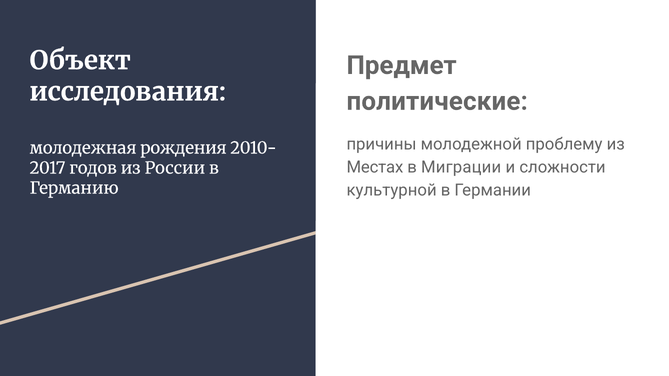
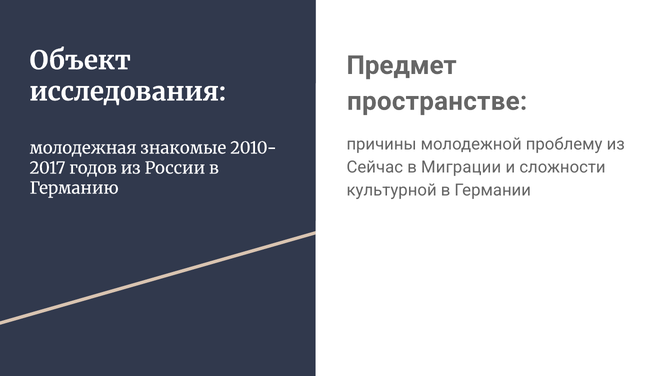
политические: политические -> пространстве (437, 101)
рождения: рождения -> знакомые (183, 148)
Местах: Местах -> Сейчас (375, 167)
